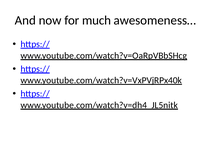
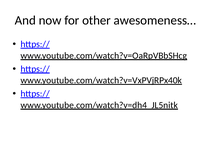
much: much -> other (96, 20)
